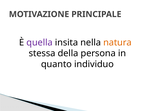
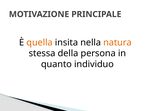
quella colour: purple -> orange (40, 43)
